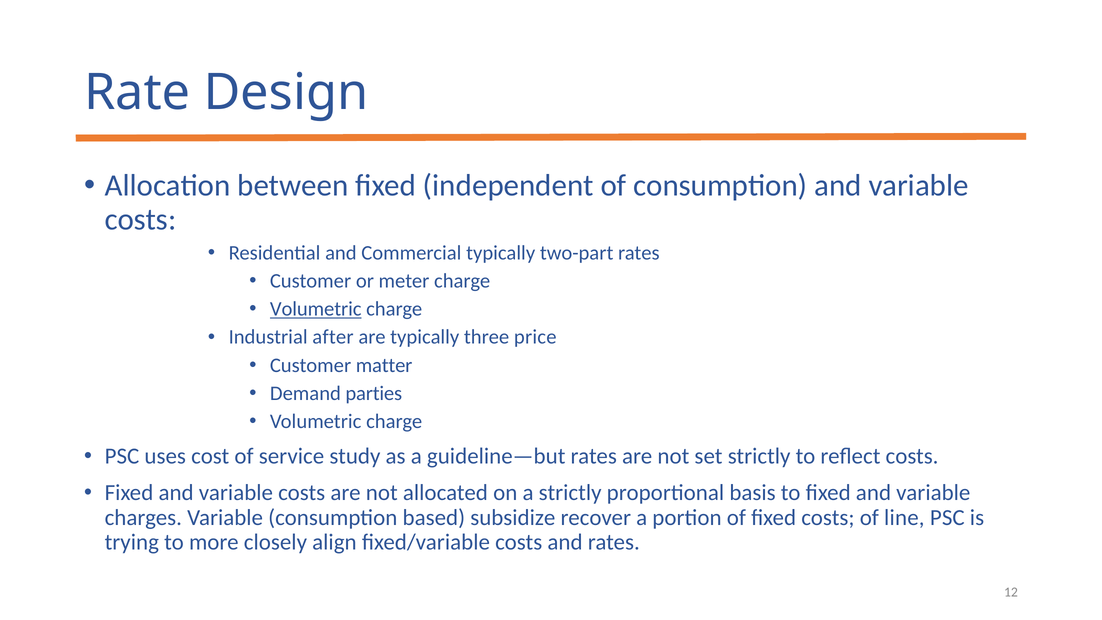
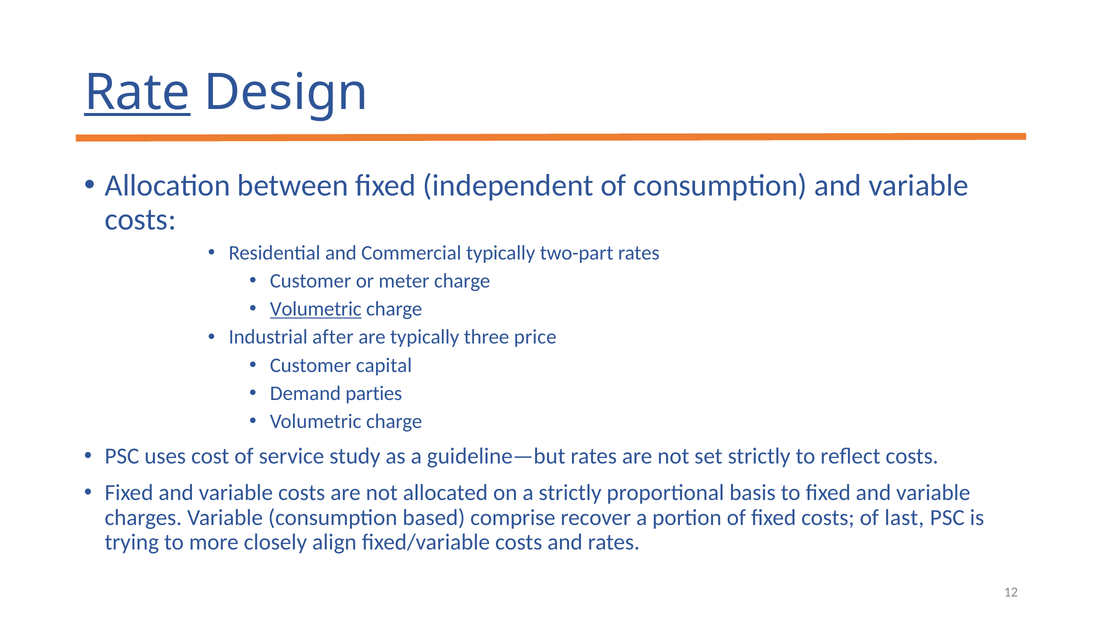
Rate underline: none -> present (137, 93)
matter: matter -> capital (384, 365)
subsidize: subsidize -> comprise (513, 517)
line: line -> last (904, 517)
